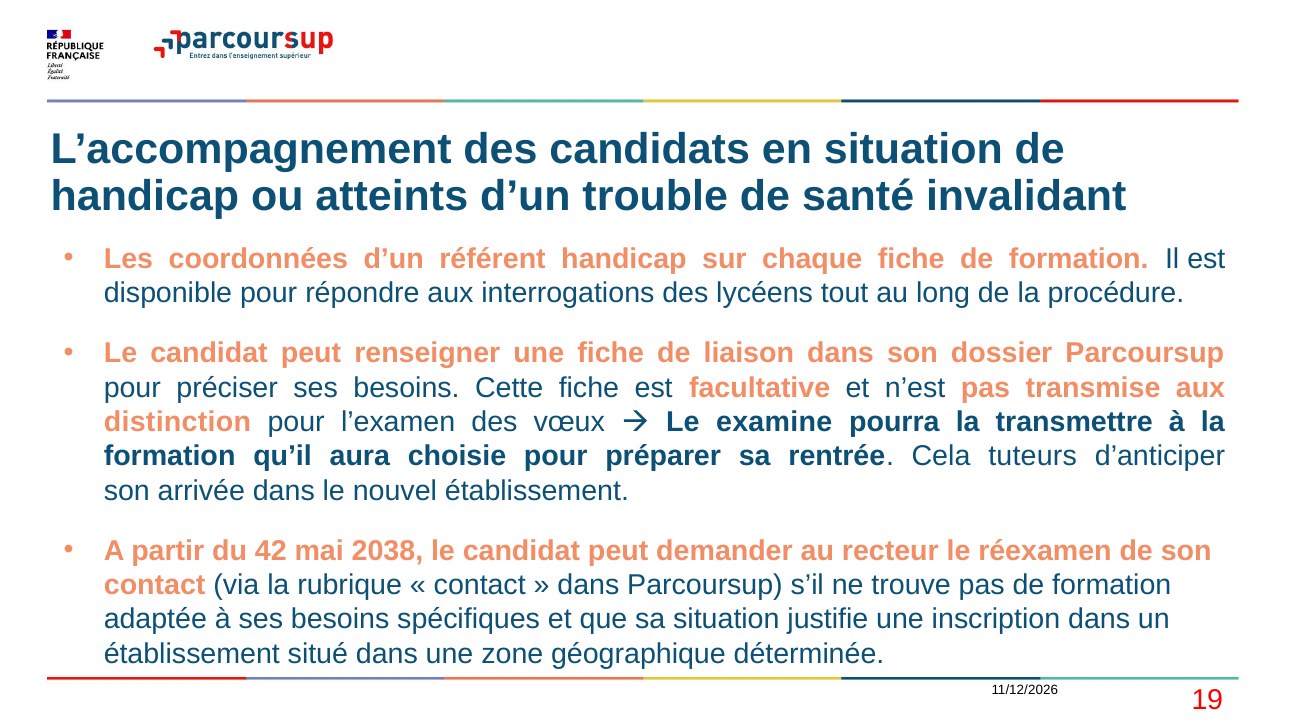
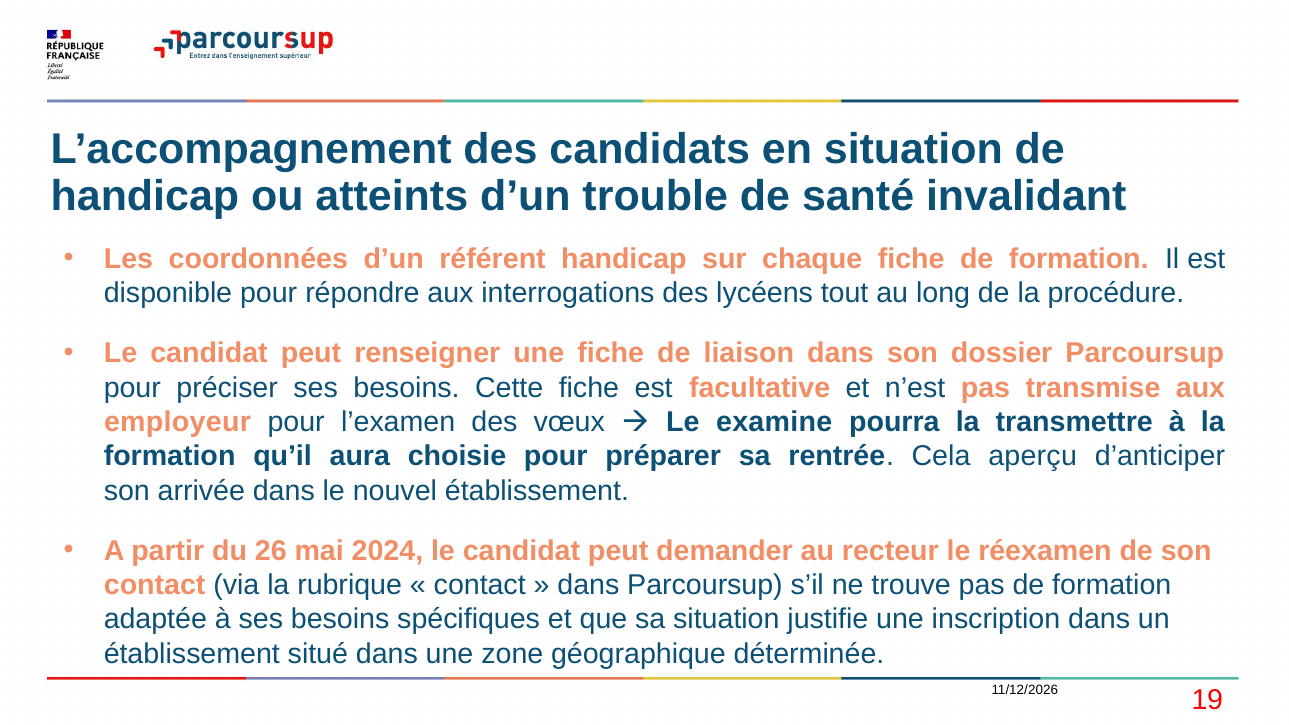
distinction: distinction -> employeur (177, 422)
tuteurs: tuteurs -> aperçu (1033, 456)
42: 42 -> 26 (271, 551)
2038: 2038 -> 2024 (387, 551)
